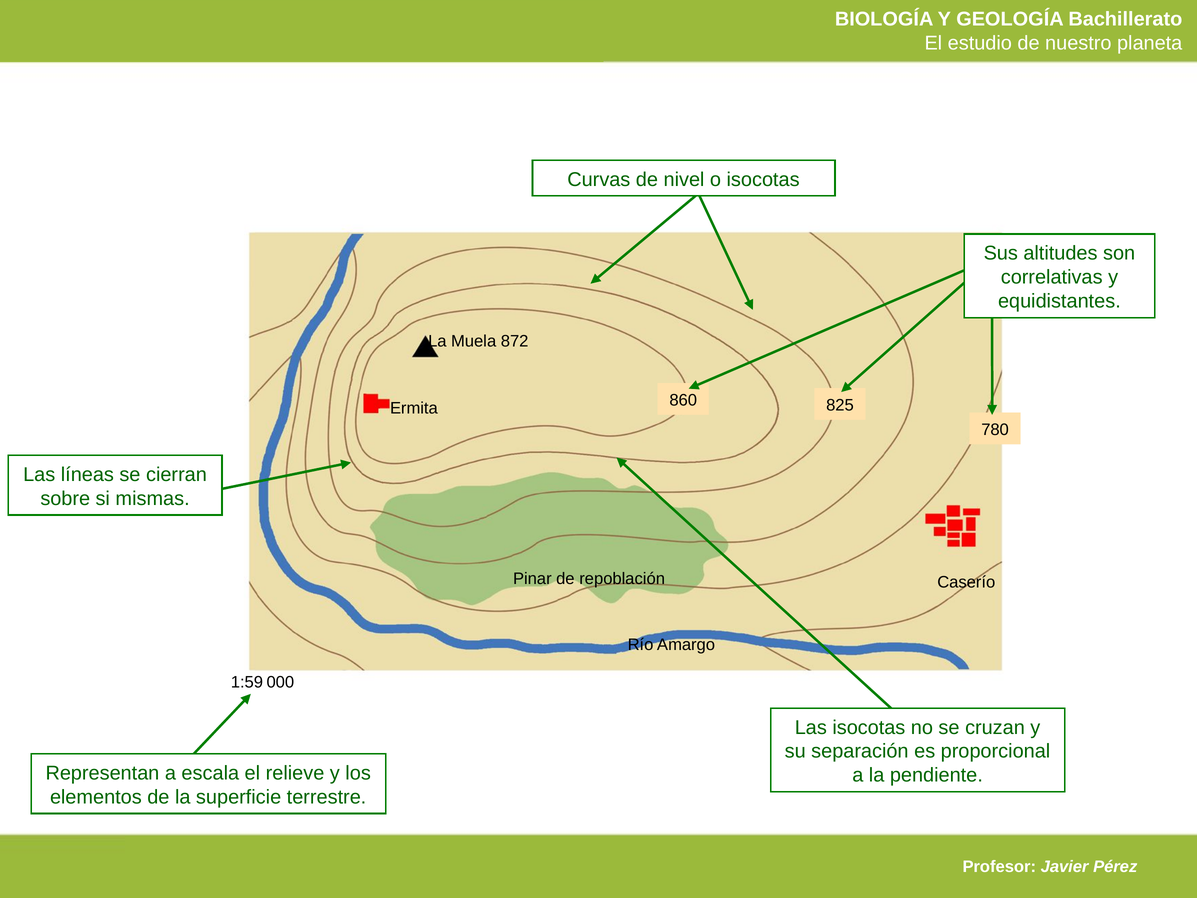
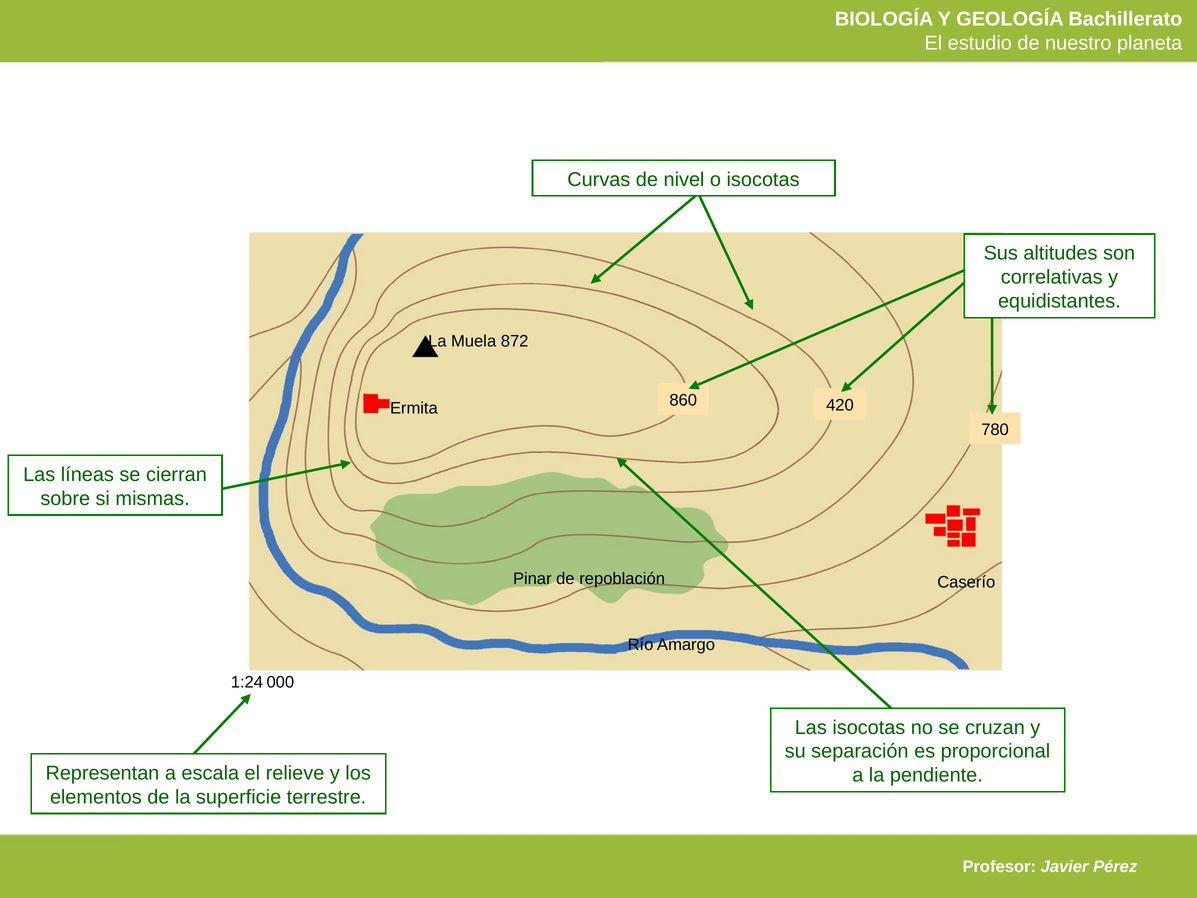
825: 825 -> 420 (840, 405)
1:59: 1:59 -> 1:24 (247, 682)
